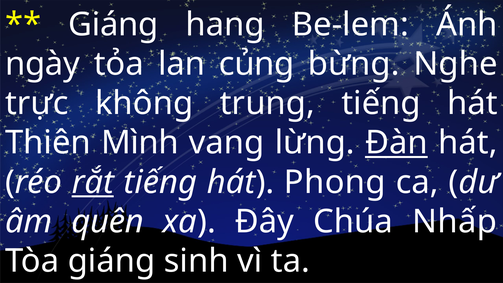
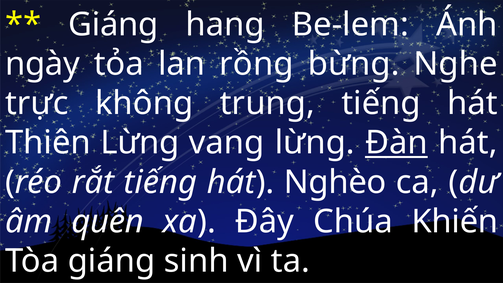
củng: củng -> rồng (256, 64)
Thiên Mình: Mình -> Lừng (140, 143)
rắt underline: present -> none (93, 182)
Phong: Phong -> Nghèo (335, 182)
Nhấp: Nhấp -> Khiến (455, 222)
